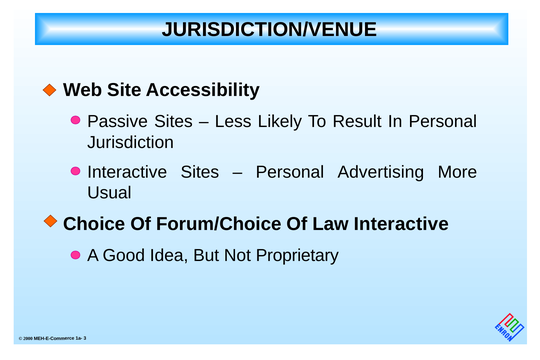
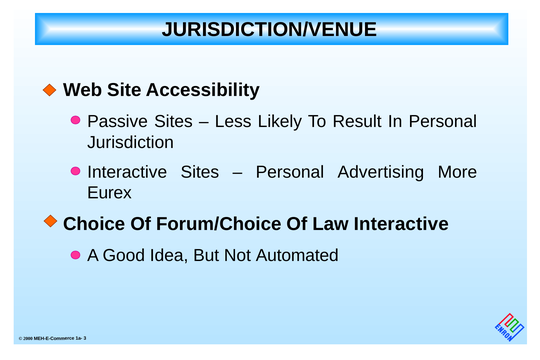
Usual: Usual -> Eurex (109, 193)
Proprietary: Proprietary -> Automated (297, 255)
